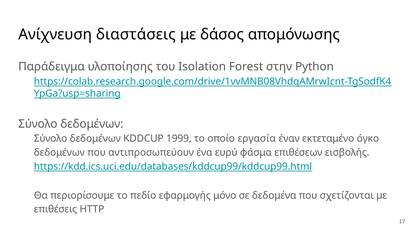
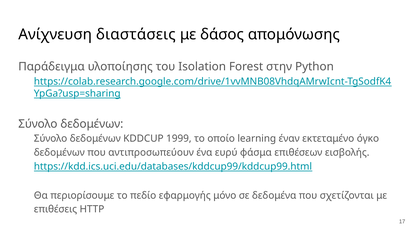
εργασία: εργασία -> learning (257, 138)
